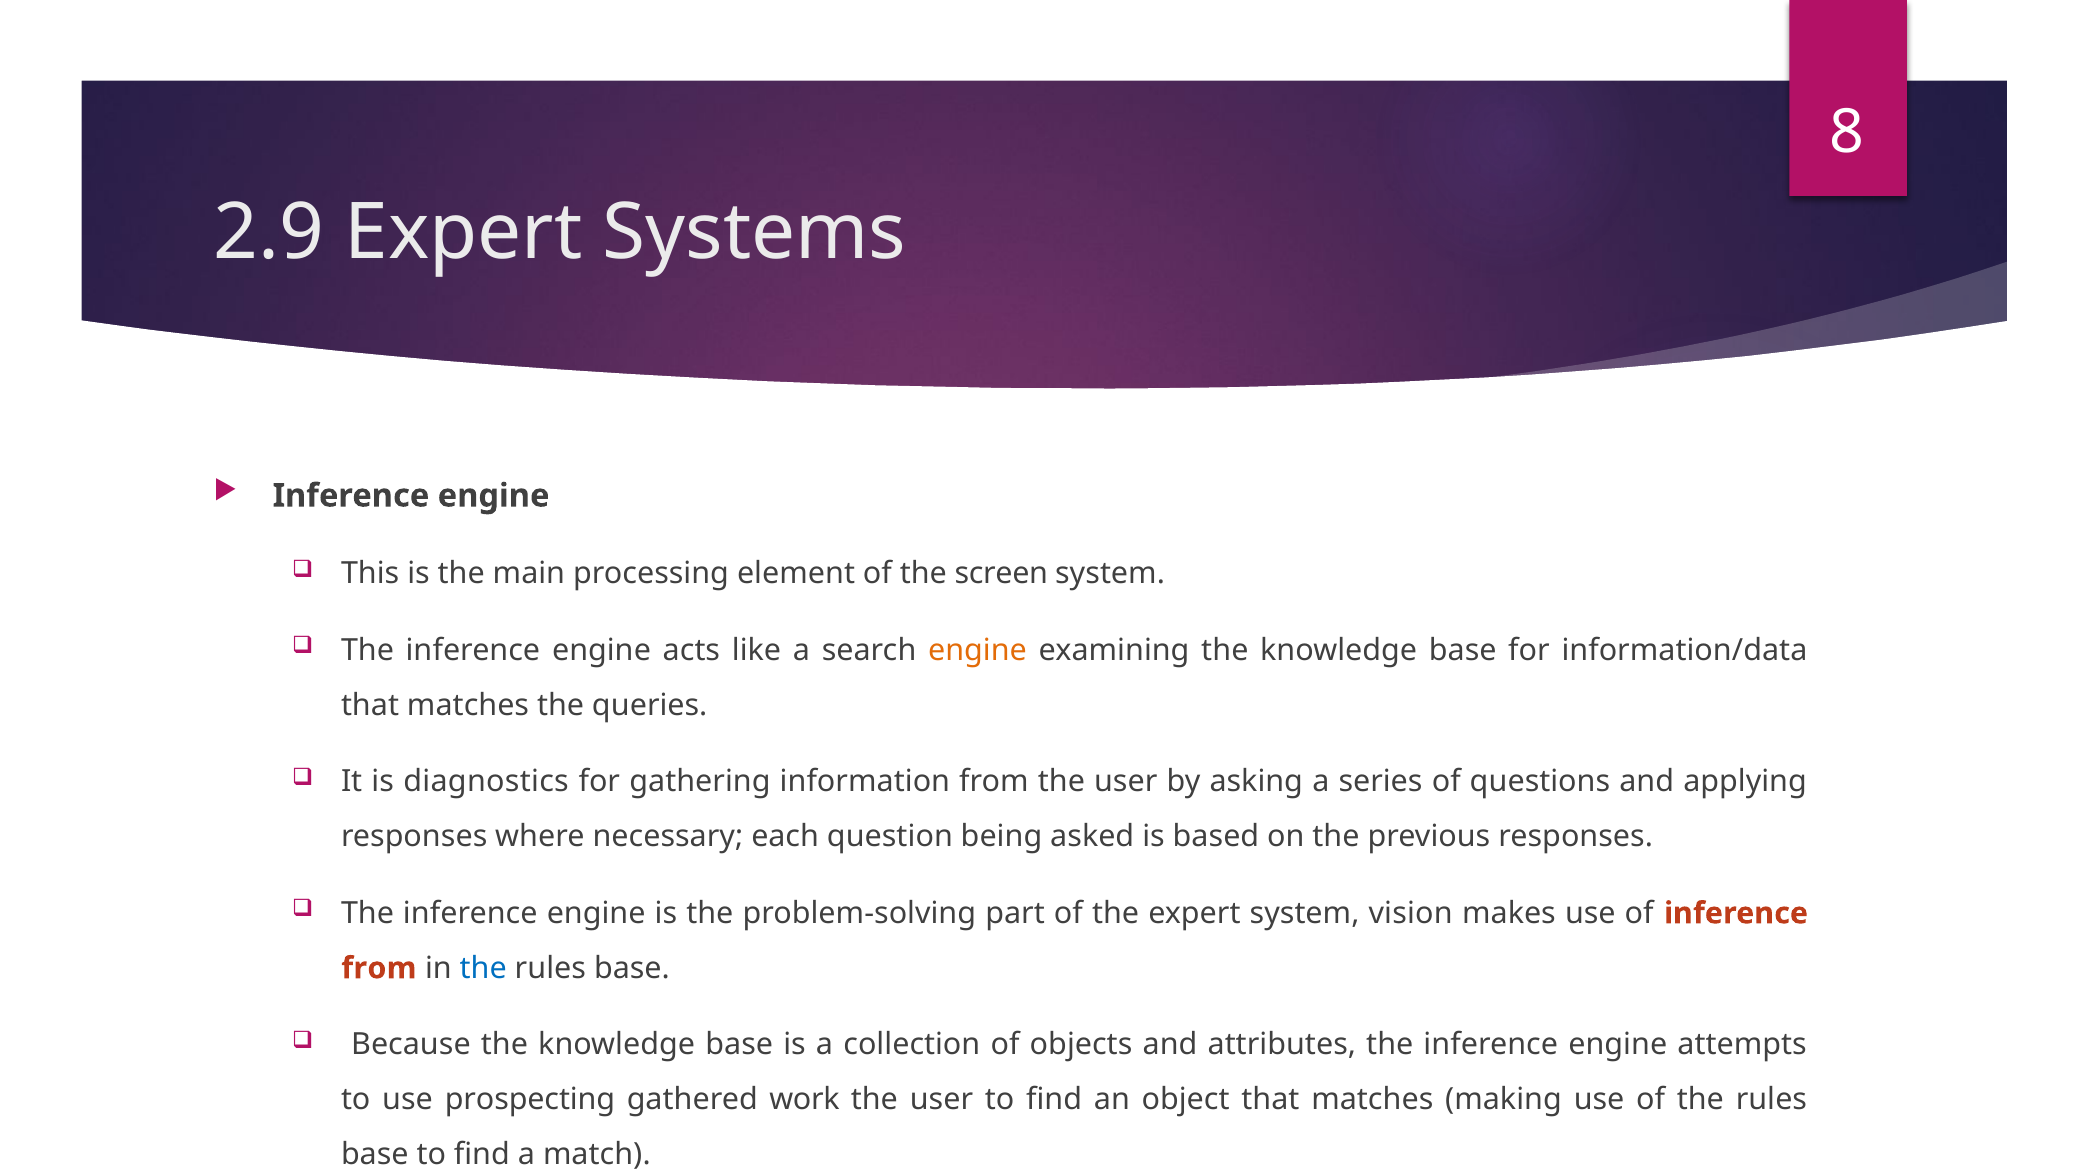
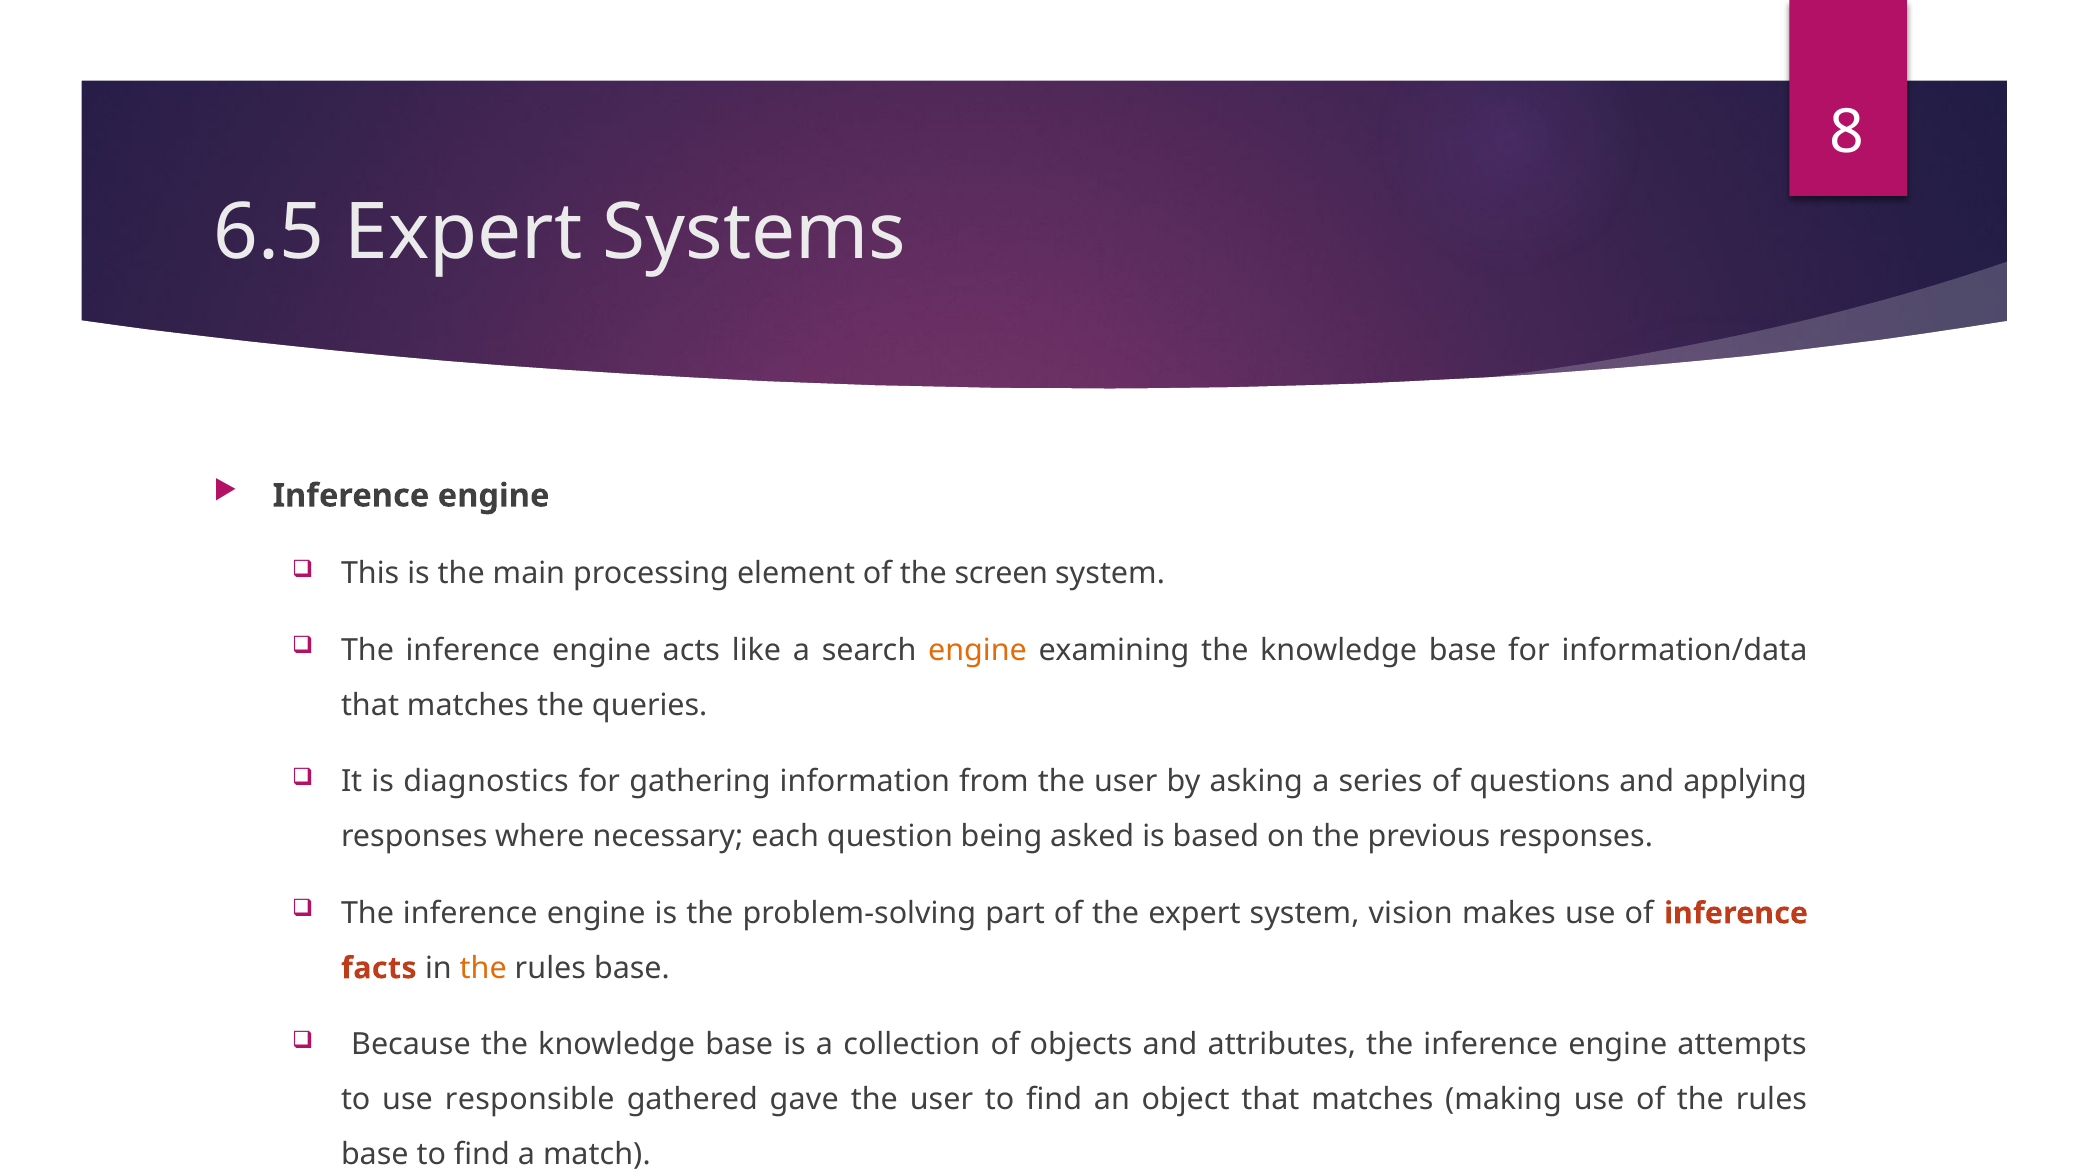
2.9: 2.9 -> 6.5 (269, 233)
from: from -> facts (379, 968)
the colour: blue -> orange (483, 968)
prospecting: prospecting -> responsible (530, 1099)
work: work -> gave (804, 1099)
